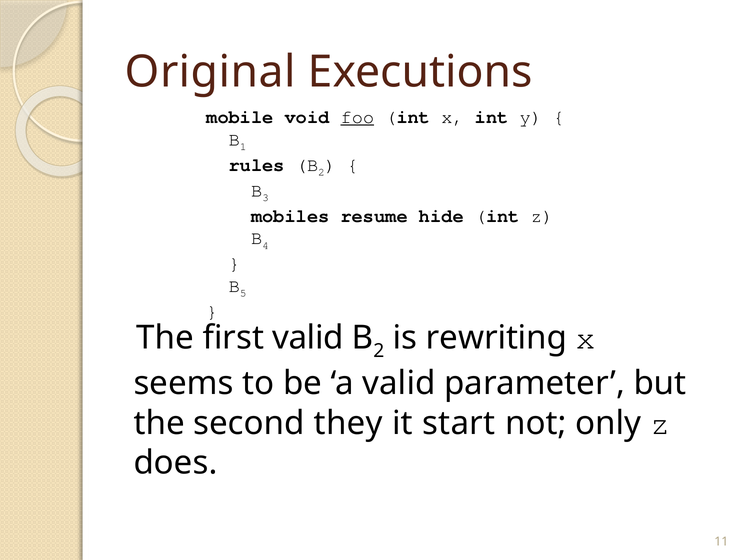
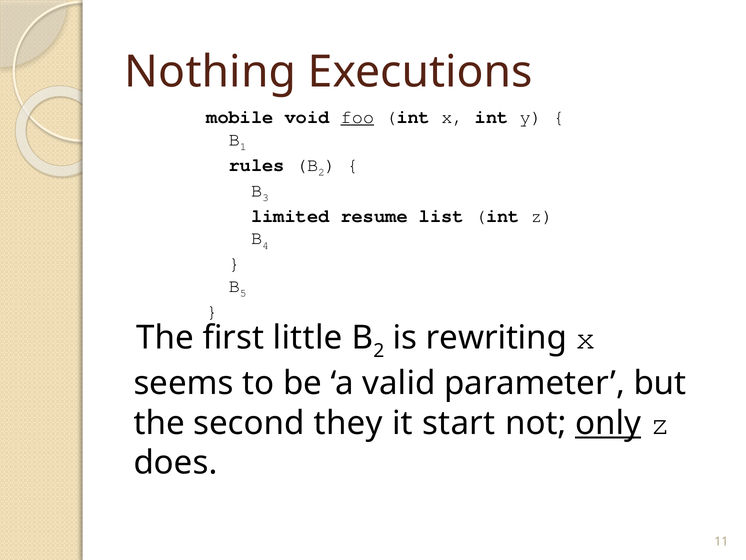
Original: Original -> Nothing (210, 72)
mobiles: mobiles -> limited (290, 216)
hide: hide -> list (441, 216)
first valid: valid -> little (308, 338)
only underline: none -> present (608, 423)
